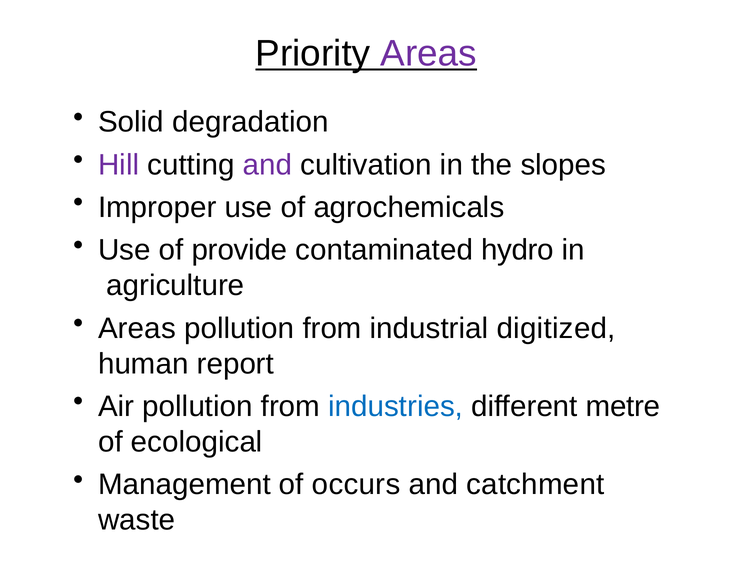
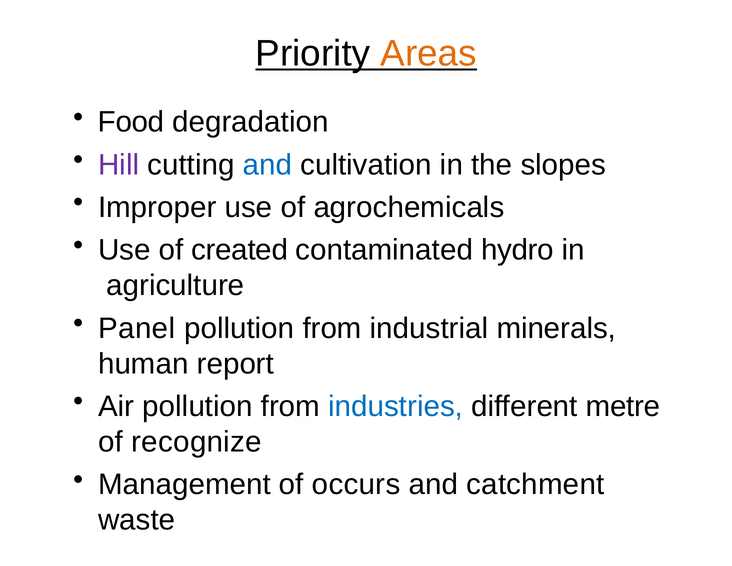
Areas colour: purple -> orange (429, 53)
Solid: Solid -> Food (131, 122)
and colour: purple -> blue (267, 165)
provide: provide -> created (240, 250)
Areas: Areas -> Panel (137, 328)
digitized: digitized -> minerals (556, 328)
ecological: ecological -> recognize (197, 442)
